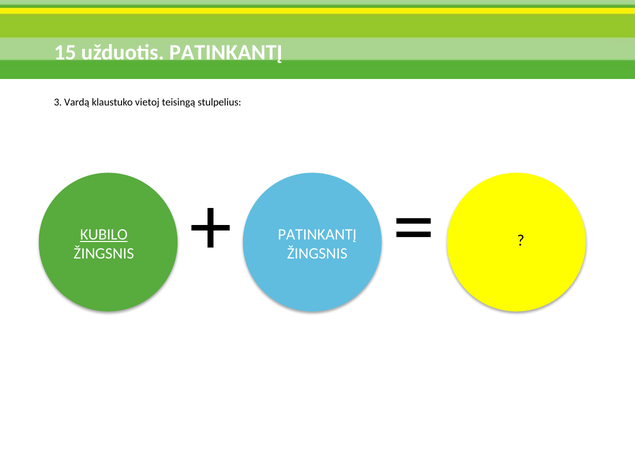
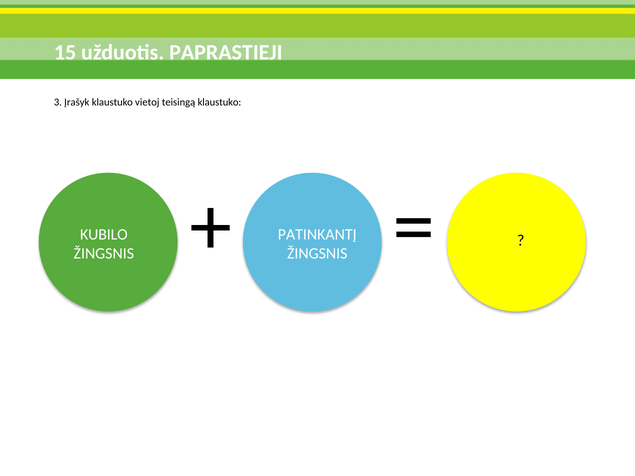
užduotis PATINKANTĮ: PATINKANTĮ -> PAPRASTIEJI (226, 53)
Vardą: Vardą -> Įrašyk (77, 102)
teisingą stulpelius: stulpelius -> klaustuko (219, 102)
KUBILO underline: present -> none (104, 235)
